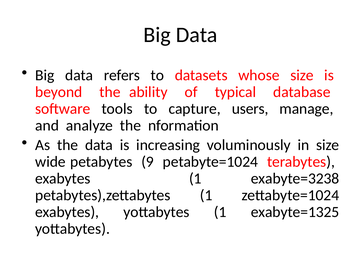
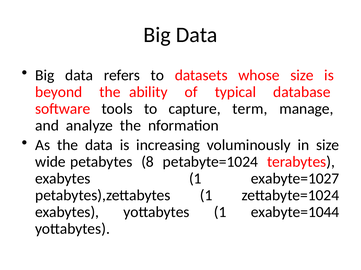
users: users -> term (250, 109)
9: 9 -> 8 (148, 162)
exabyte=3238: exabyte=3238 -> exabyte=1027 (295, 179)
exabyte=1325: exabyte=1325 -> exabyte=1044 (295, 213)
